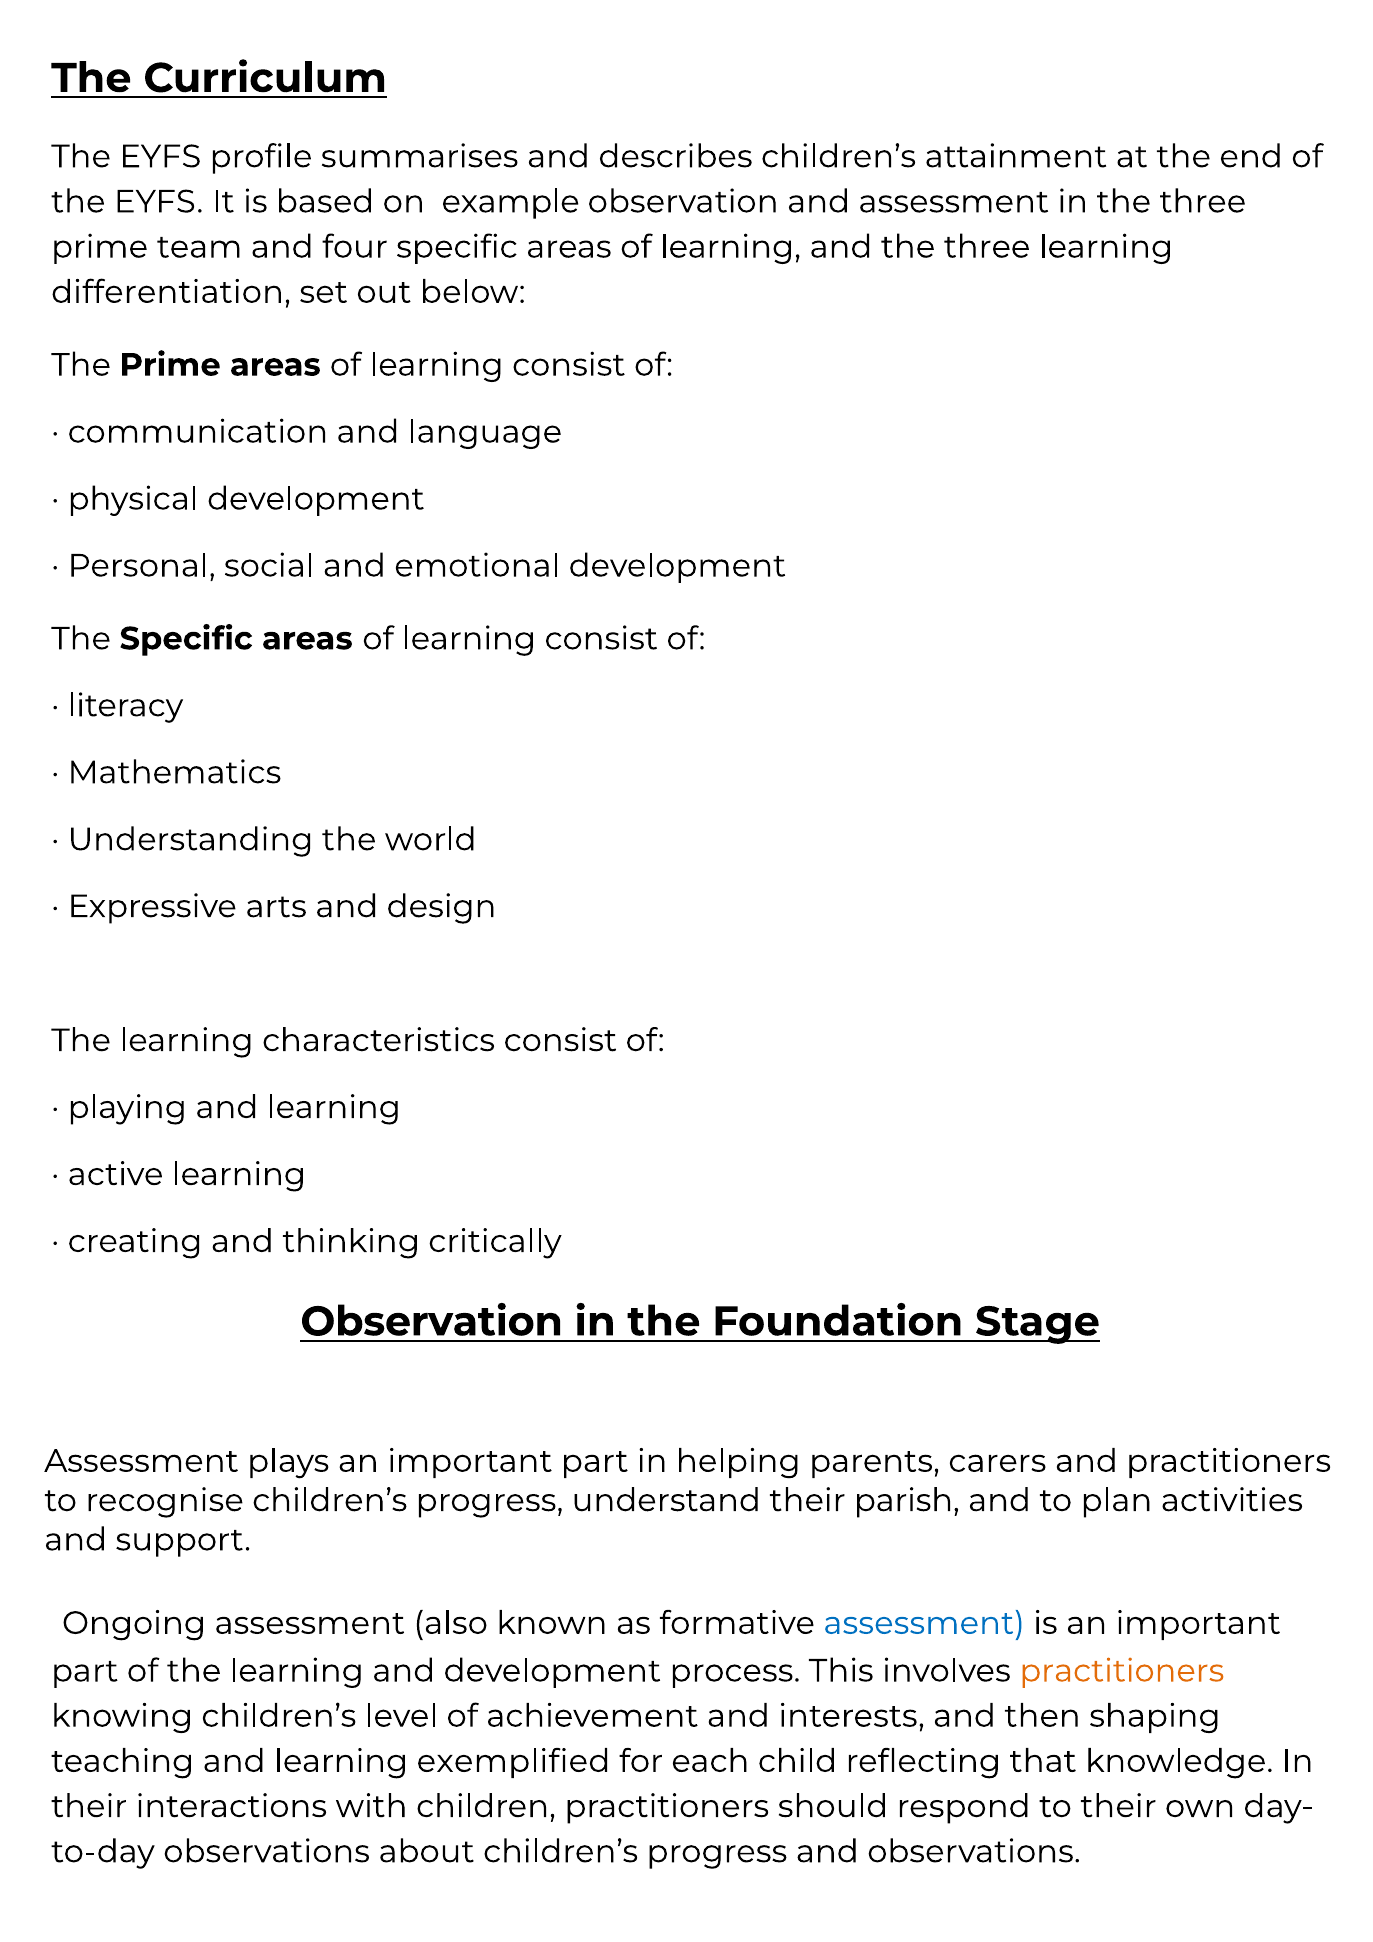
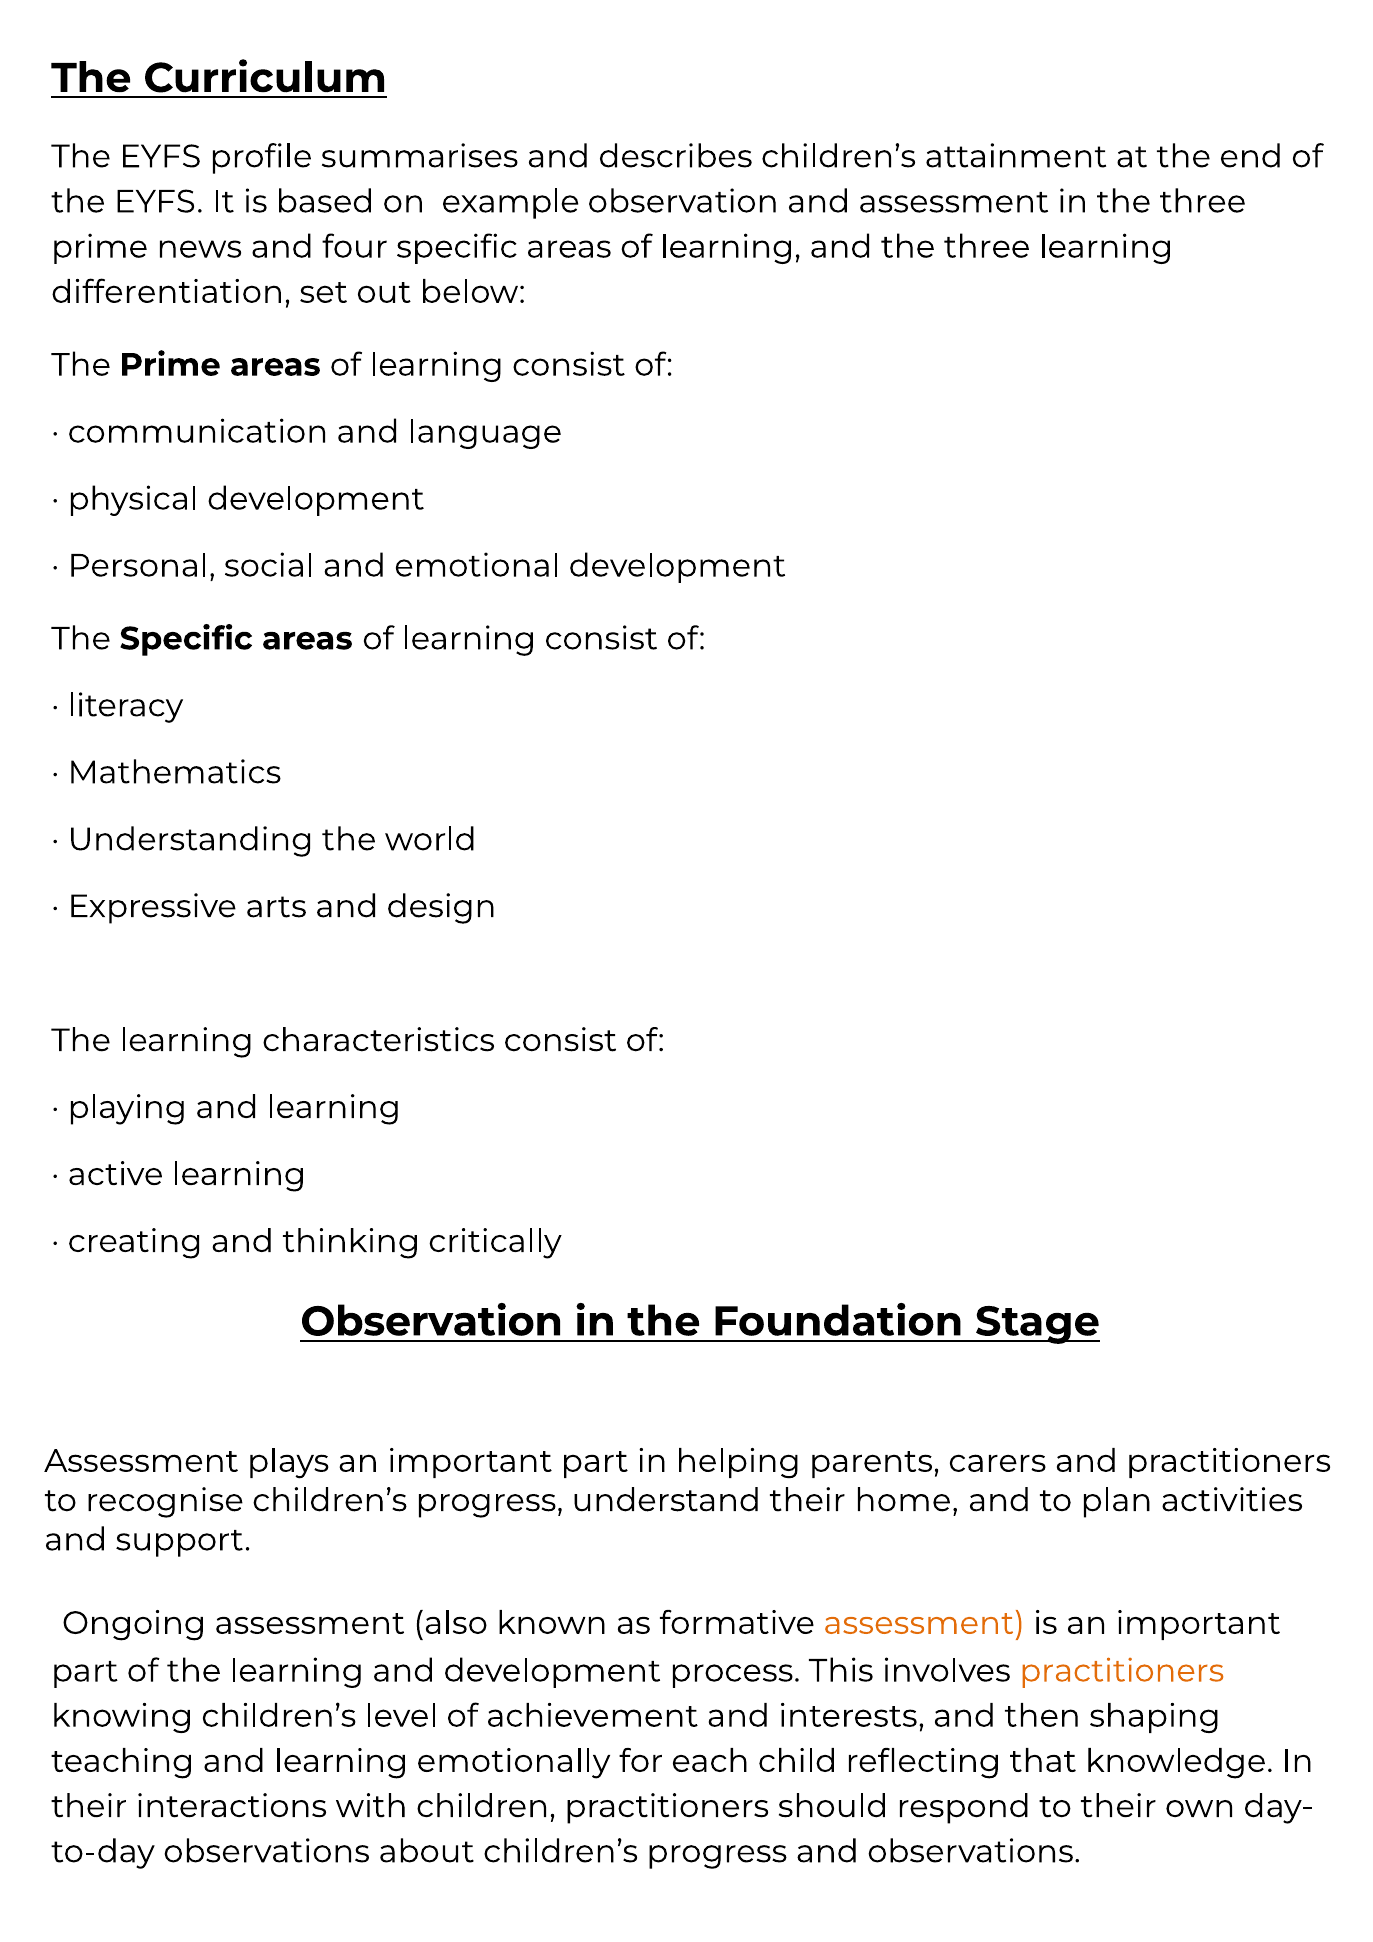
team: team -> news (199, 247)
parish: parish -> home (907, 1500)
assessment colour: blue -> orange (924, 1623)
exemplified: exemplified -> emotionally (513, 1761)
